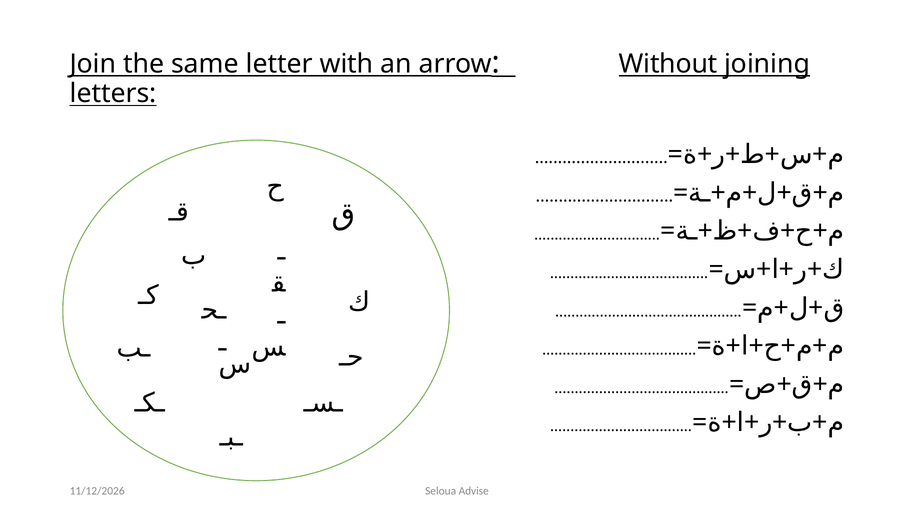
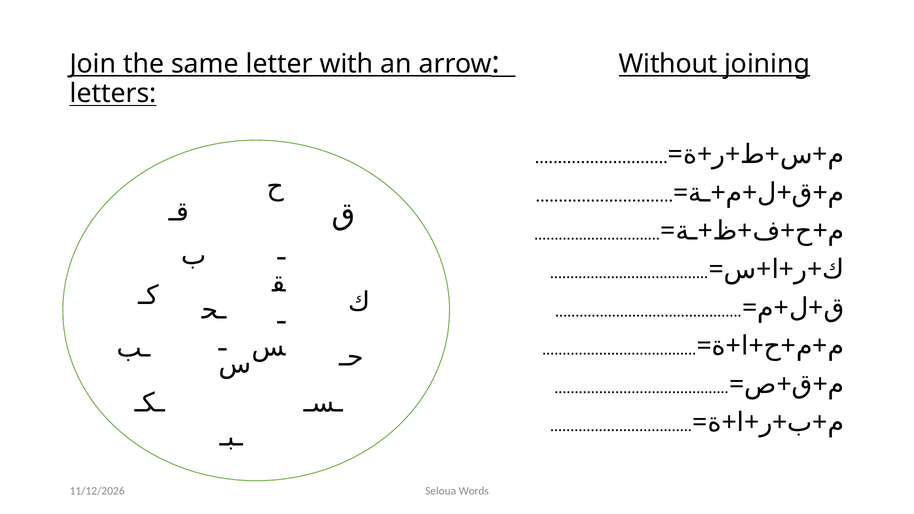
Advise: Advise -> Words (474, 491)
